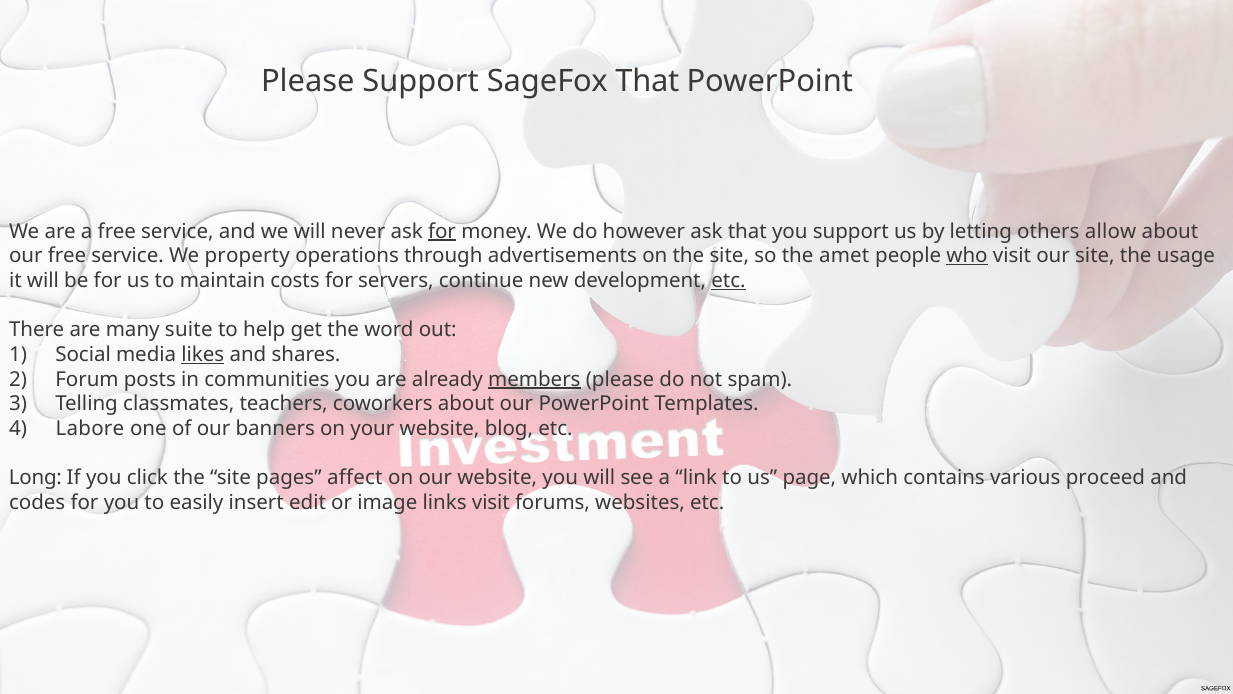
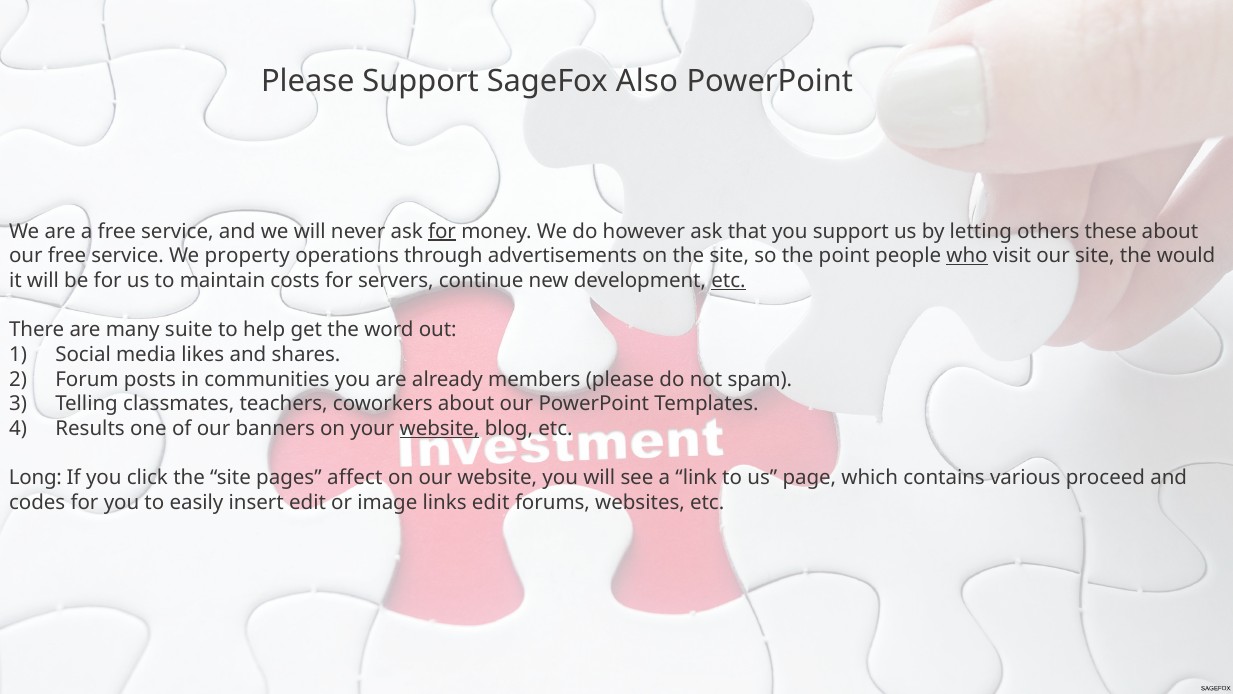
SageFox That: That -> Also (647, 81)
allow: allow -> these (1111, 231)
amet: amet -> point (844, 256)
usage: usage -> would (1186, 256)
likes underline: present -> none (203, 354)
members underline: present -> none (534, 379)
Labore: Labore -> Results (90, 428)
website underline: none -> present (440, 428)
links visit: visit -> edit (491, 502)
